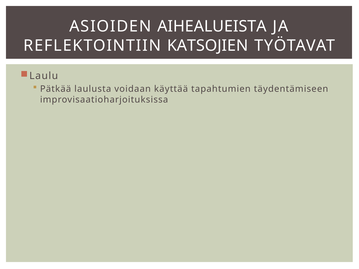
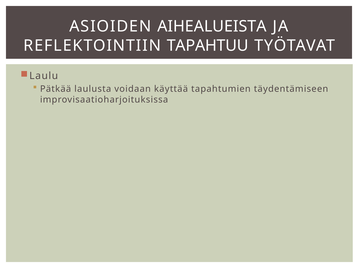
KATSOJIEN: KATSOJIEN -> TAPAHTUU (208, 46)
